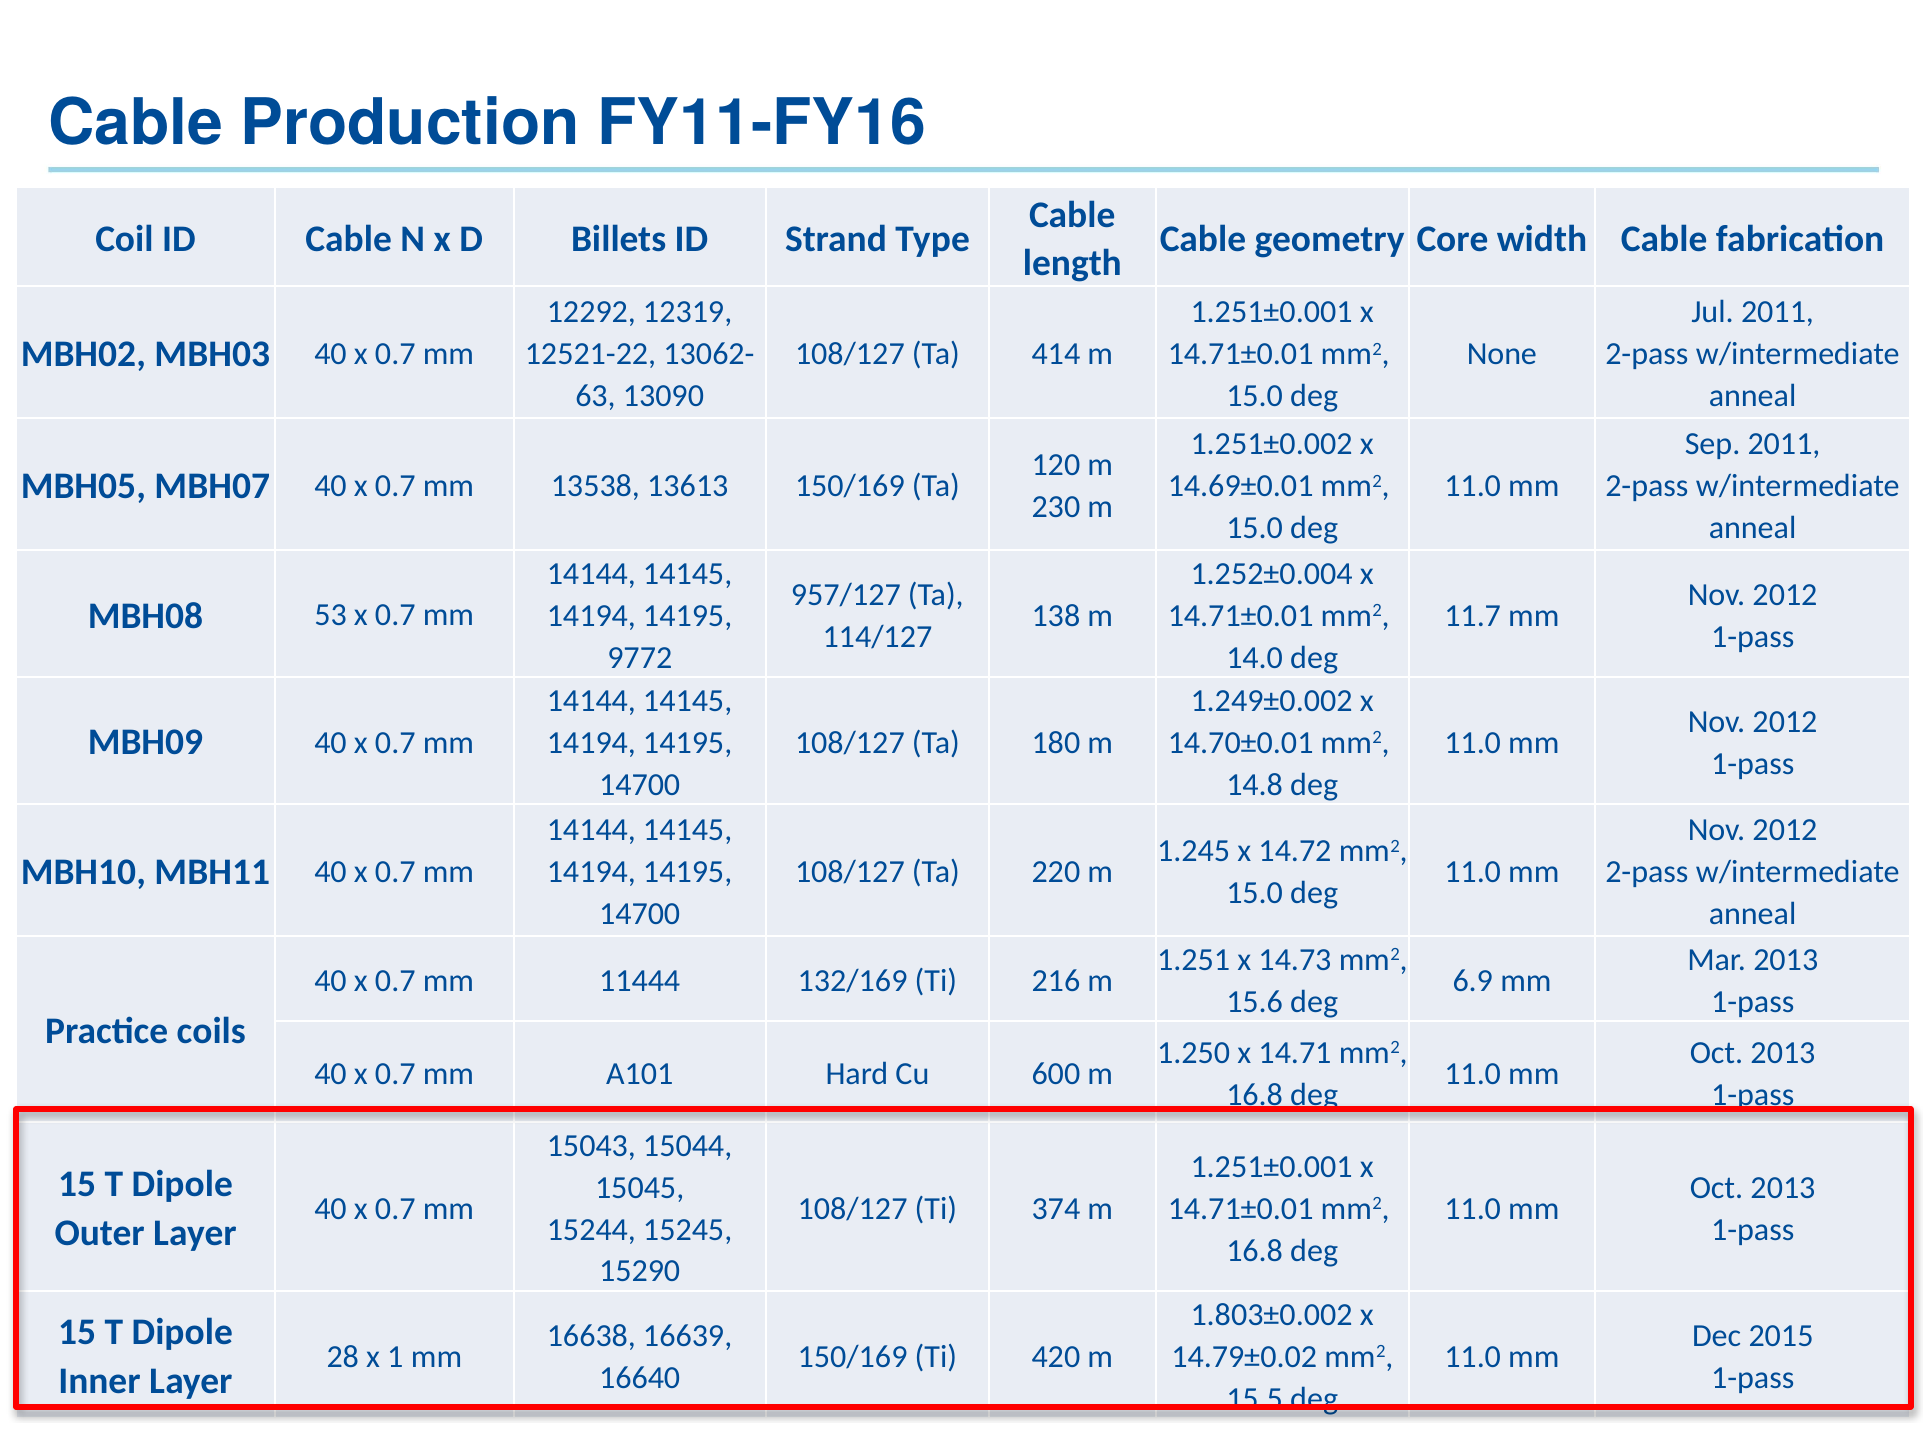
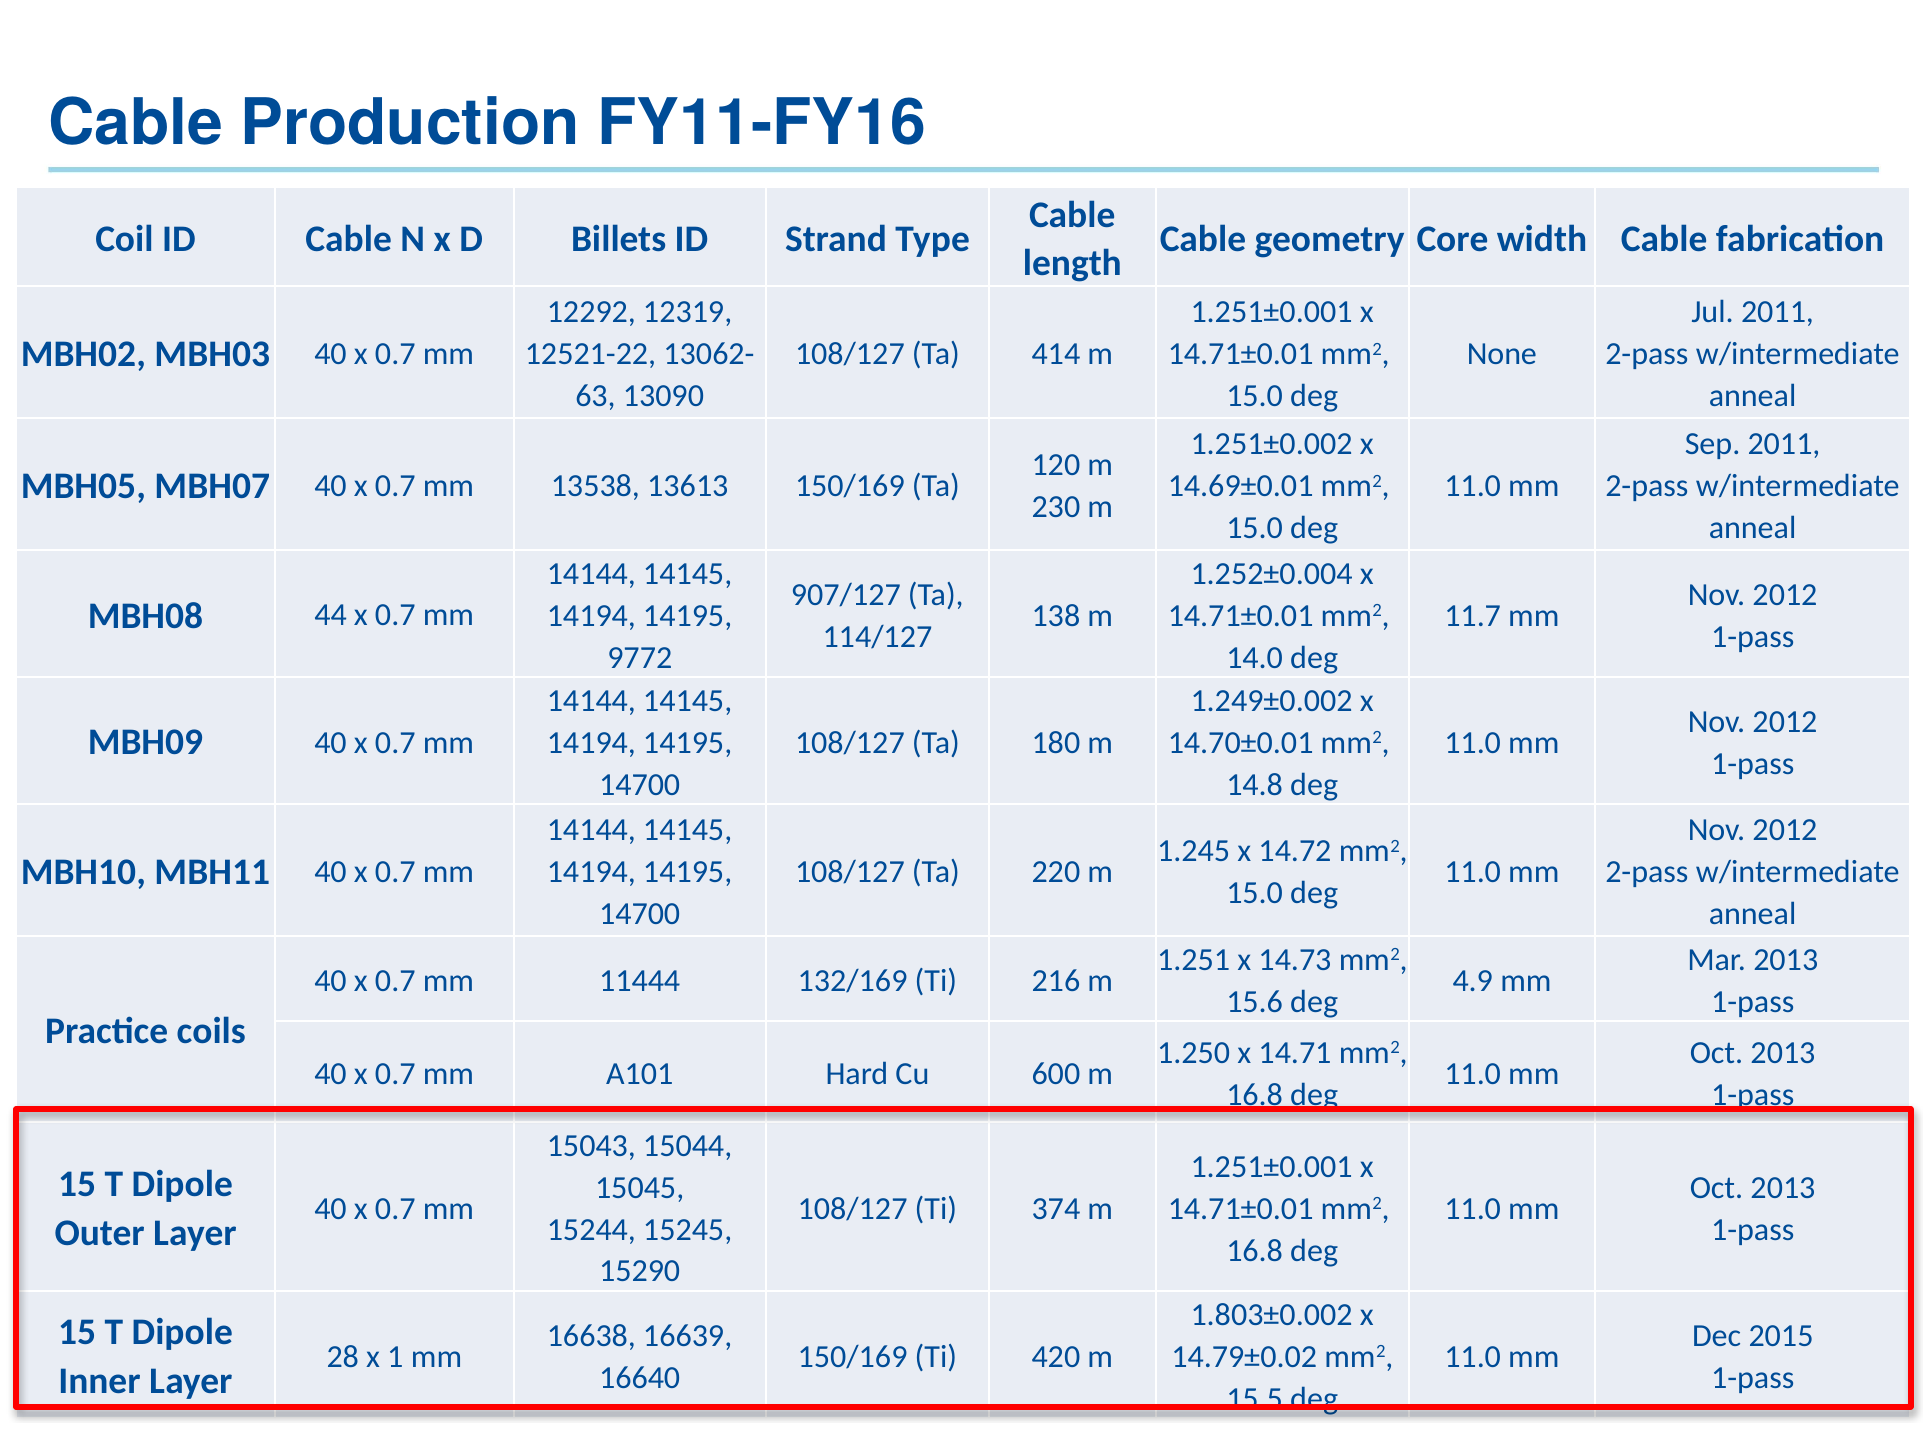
957/127: 957/127 -> 907/127 (846, 595)
53: 53 -> 44 (331, 615)
6.9: 6.9 -> 4.9 (1473, 981)
